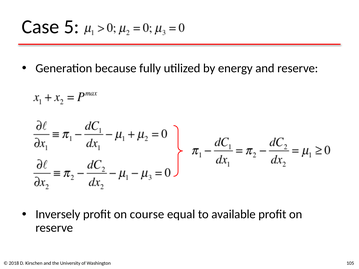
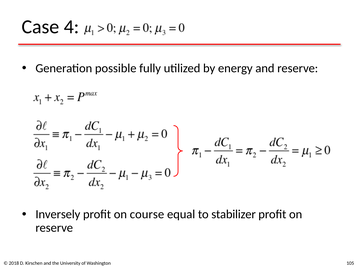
5: 5 -> 4 (72, 27)
because: because -> possible (116, 68)
available: available -> stabilizer (234, 215)
